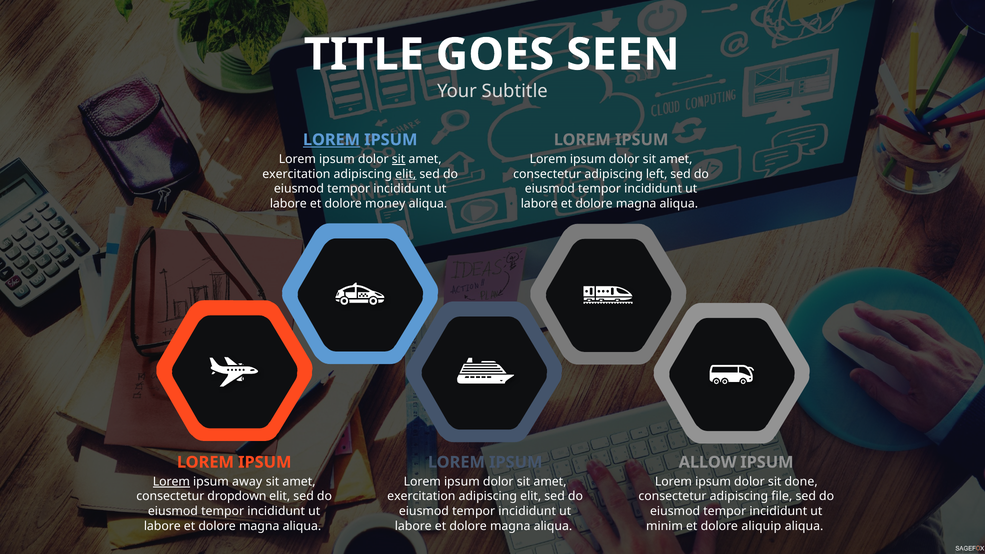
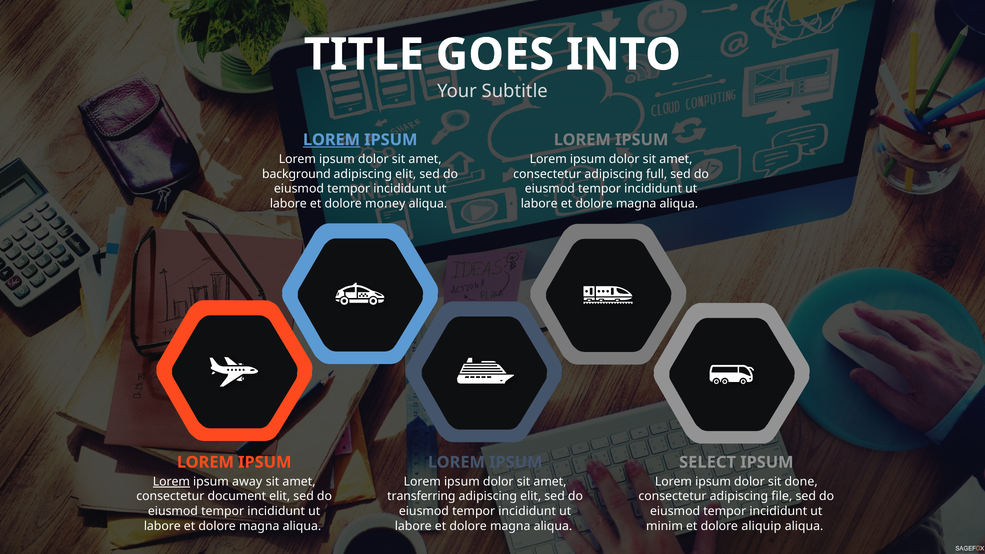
SEEN: SEEN -> INTO (623, 55)
sit underline: present -> none (399, 159)
exercitation: exercitation -> background (296, 174)
elit underline: present -> none (406, 174)
left: left -> full (657, 174)
ALLOW: ALLOW -> SELECT (708, 462)
dropdown: dropdown -> document (237, 496)
exercitation: exercitation -> transferring (421, 496)
